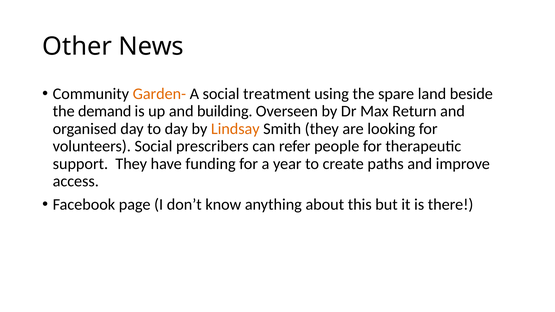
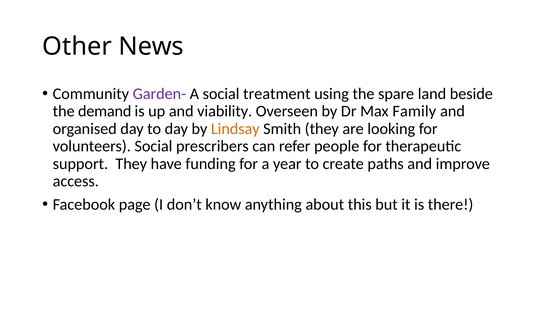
Garden- colour: orange -> purple (159, 94)
building: building -> viability (225, 111)
Return: Return -> Family (414, 111)
